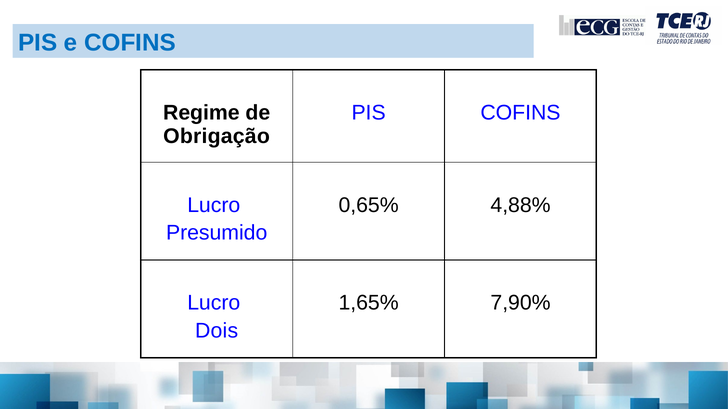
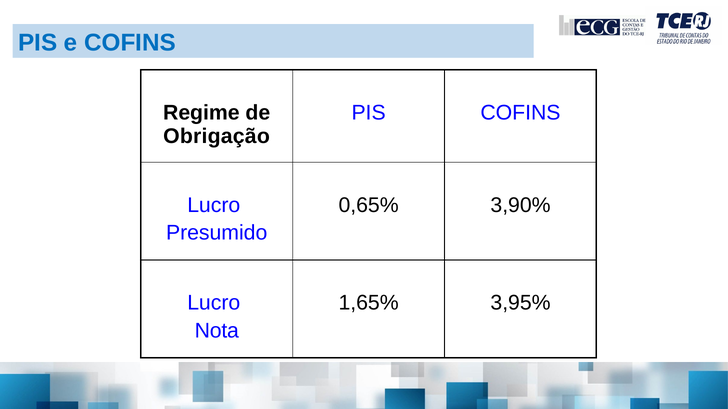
4,88%: 4,88% -> 3,90% (521, 205)
7,90%: 7,90% -> 3,95% (521, 303)
Dois: Dois -> Nota (217, 331)
